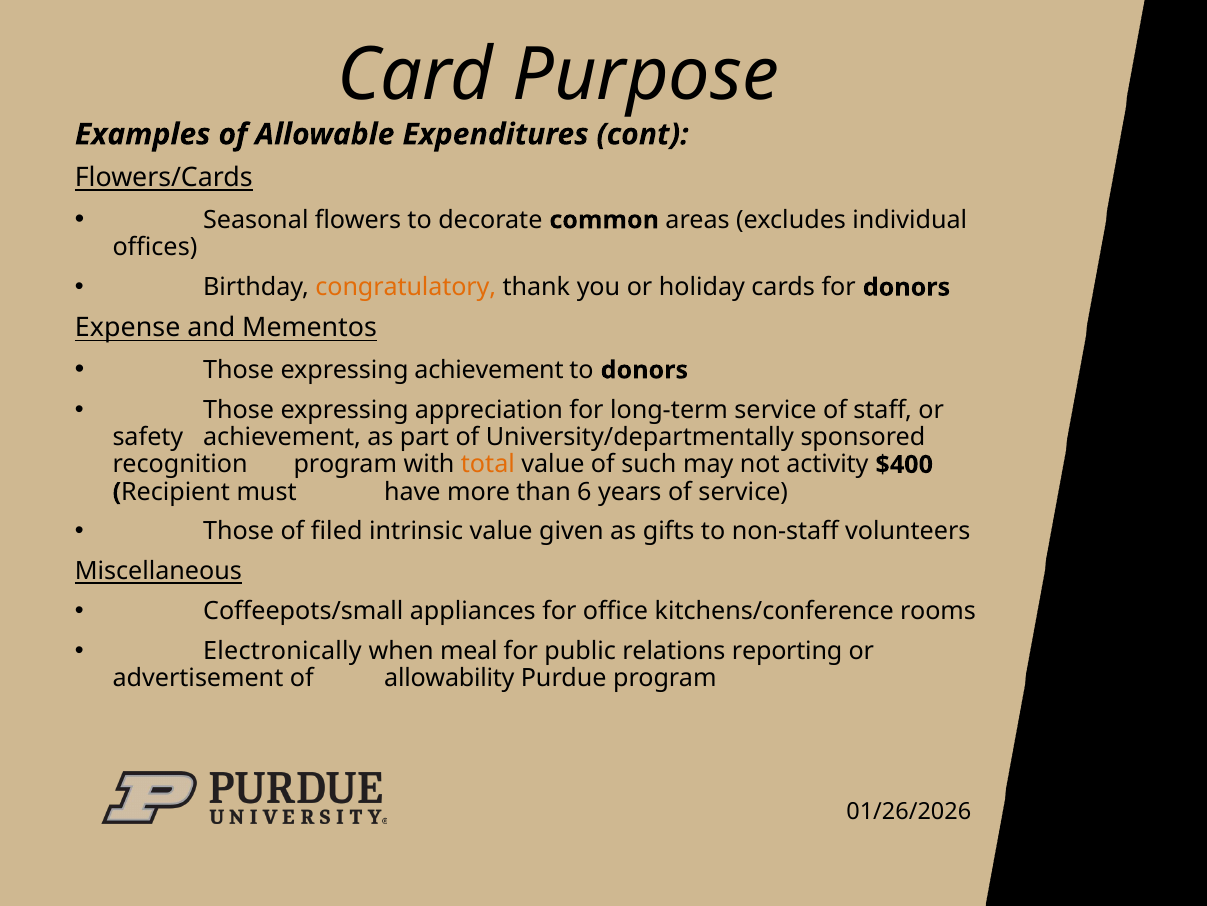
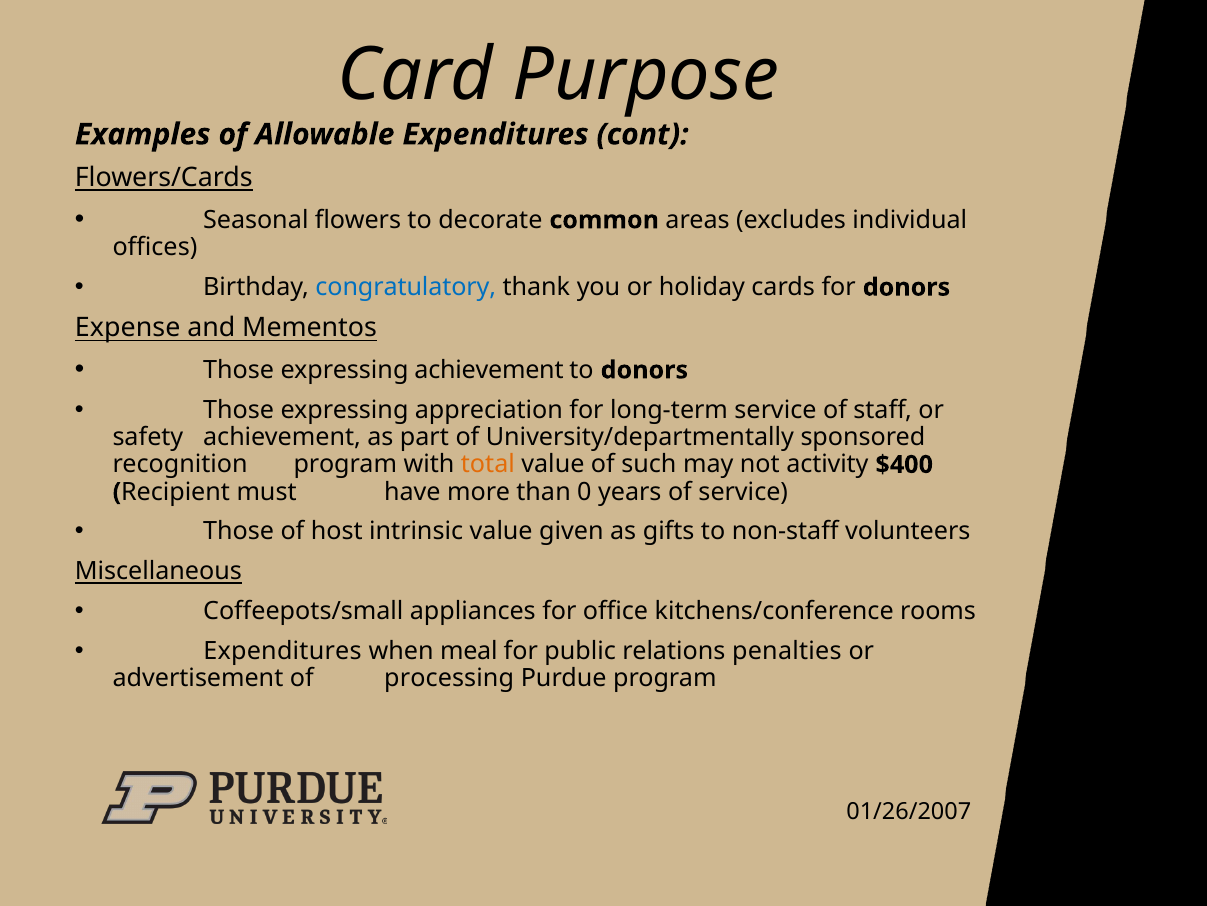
congratulatory colour: orange -> blue (406, 287)
6: 6 -> 0 (584, 491)
filed: filed -> host (337, 531)
Electronically: Electronically -> Expenditures (282, 651)
reporting: reporting -> penalties (787, 651)
allowability: allowability -> processing (449, 678)
01/26/2026: 01/26/2026 -> 01/26/2007 (909, 811)
